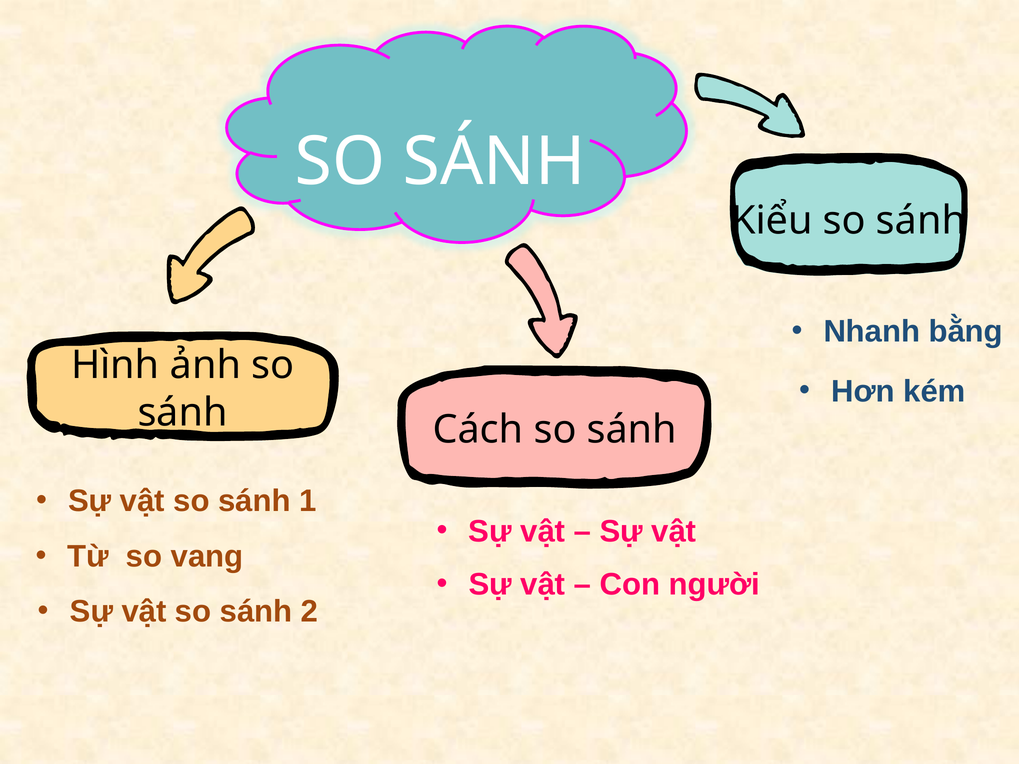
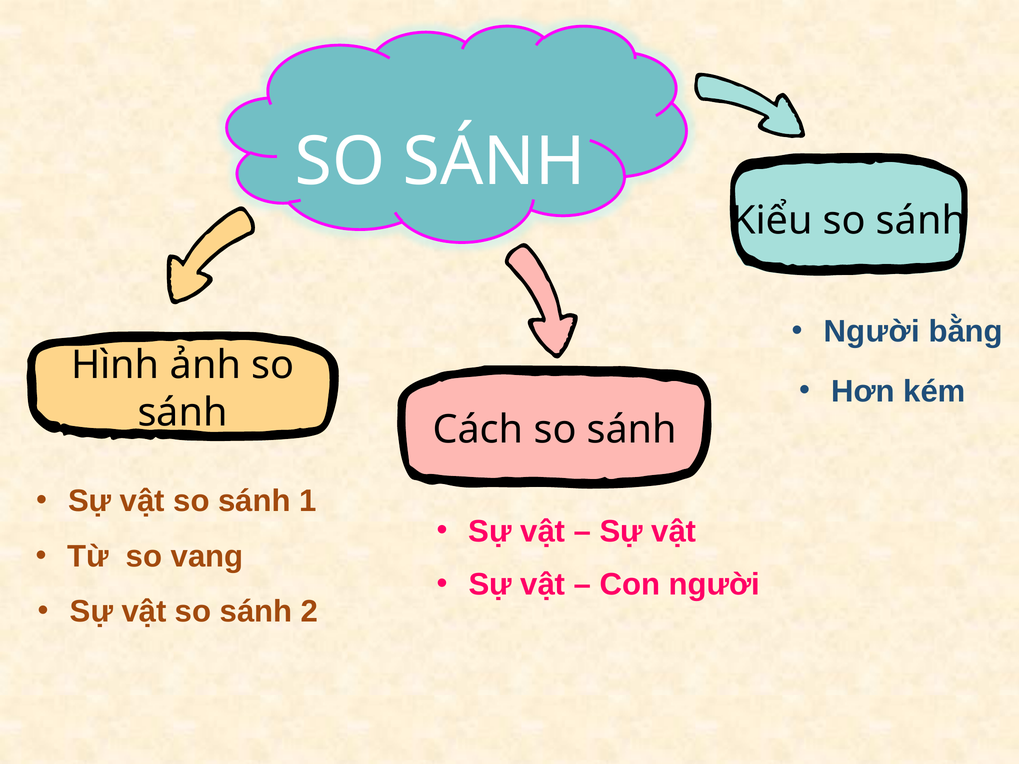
Nhanh: Nhanh -> Người (872, 332)
